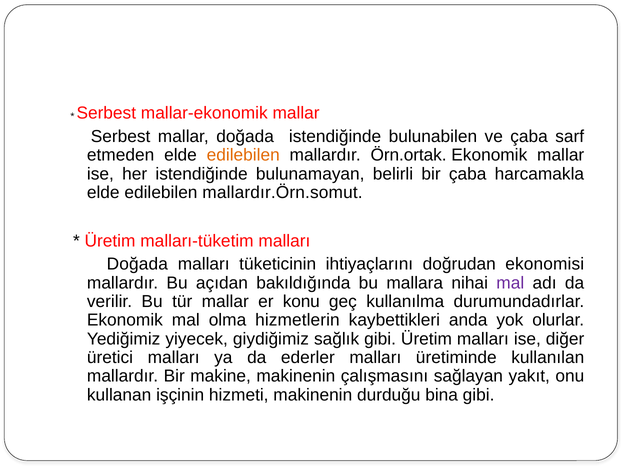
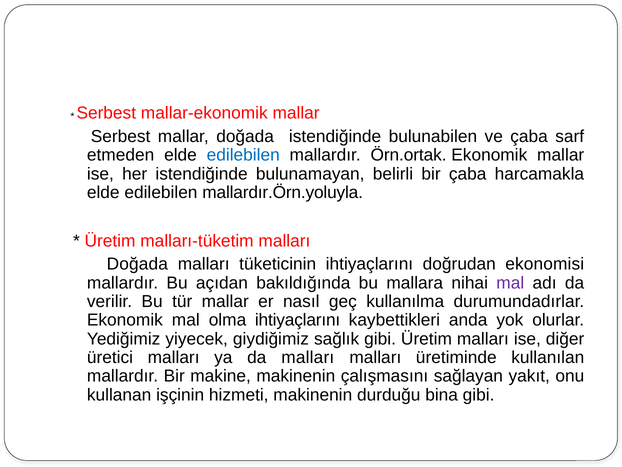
edilebilen colour: orange -> blue (243, 155)
mallardır.Örn.somut: mallardır.Örn.somut -> mallardır.Örn.yoluyla (283, 192)
konu: konu -> nasıl (301, 301)
olma hizmetlerin: hizmetlerin -> ihtiyaçlarını (298, 320)
da ederler: ederler -> malları (308, 357)
